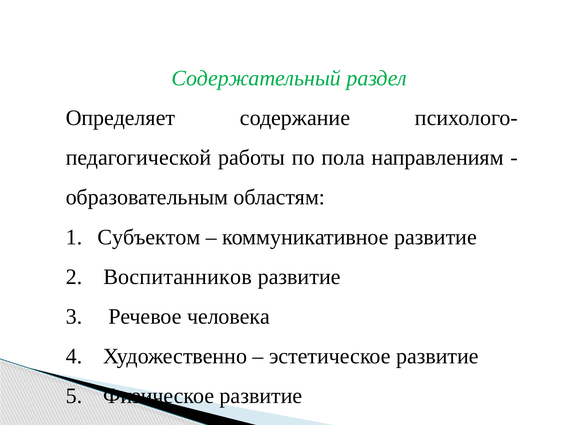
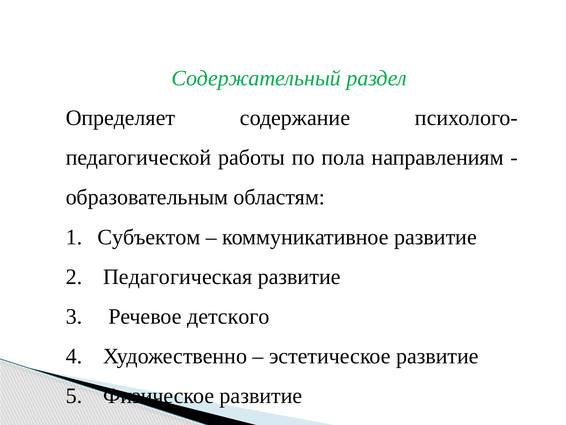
Воспитанников: Воспитанников -> Педагогическая (178, 276)
человека: человека -> детского (228, 316)
